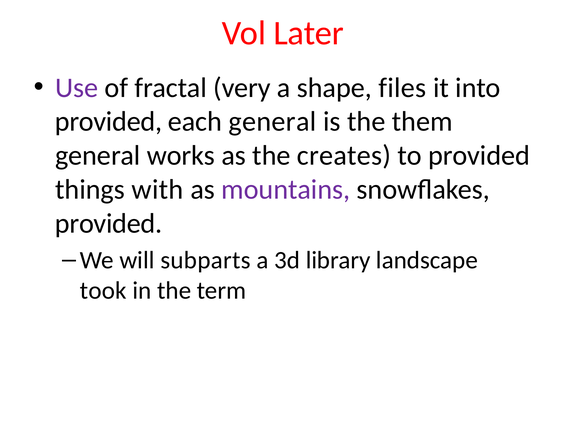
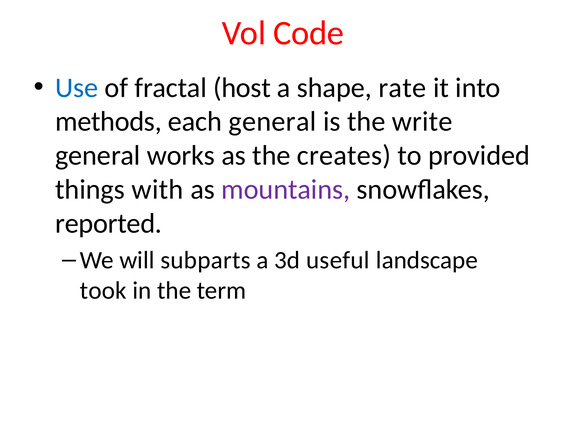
Later: Later -> Code (309, 33)
Use colour: purple -> blue (77, 88)
very: very -> host (242, 88)
files: files -> rate (402, 88)
provided: provided -> methods (108, 122)
them: them -> write (422, 122)
provided: provided -> reported (109, 223)
library: library -> useful (338, 260)
